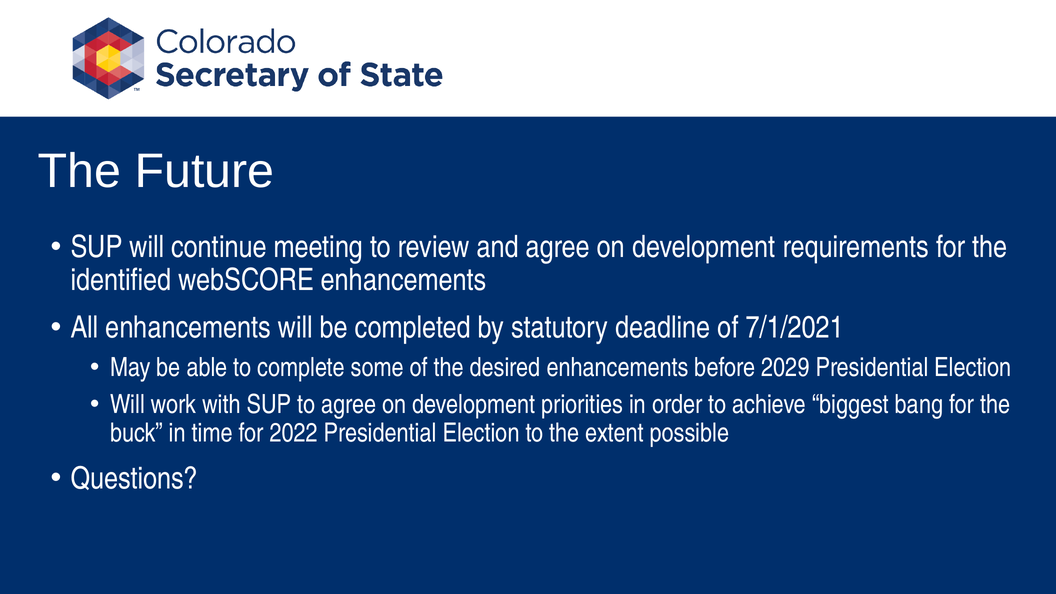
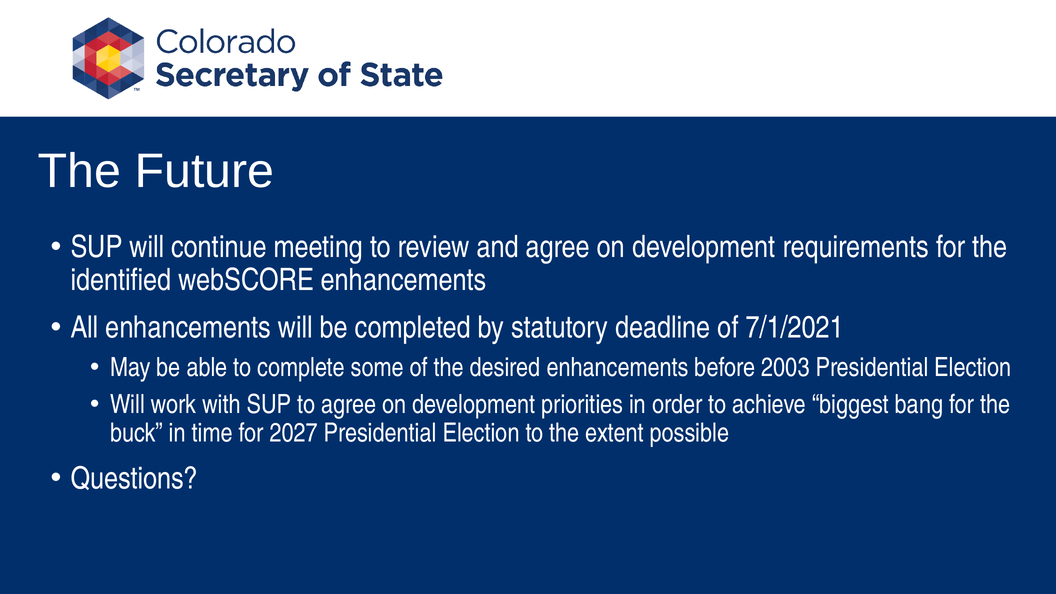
2029: 2029 -> 2003 (786, 367)
2022: 2022 -> 2027 (294, 433)
